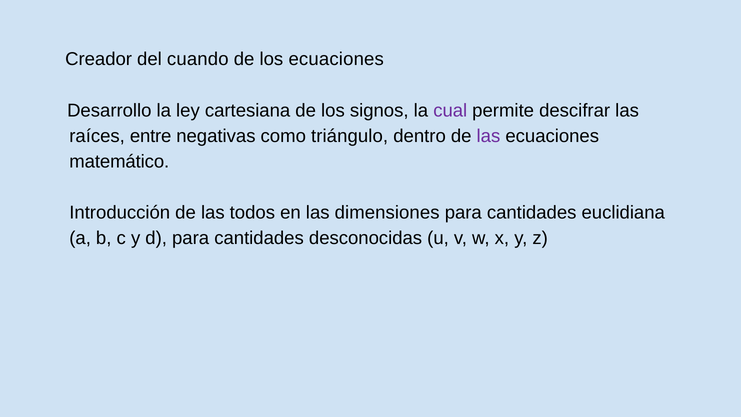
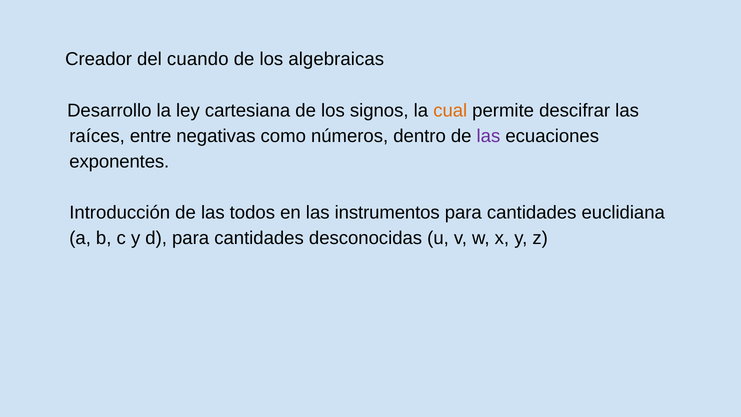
los ecuaciones: ecuaciones -> algebraicas (336, 59)
cual colour: purple -> orange (450, 110)
triángulo: triángulo -> números (350, 136)
matemático: matemático -> exponentes (119, 161)
dimensiones: dimensiones -> instrumentos (387, 213)
